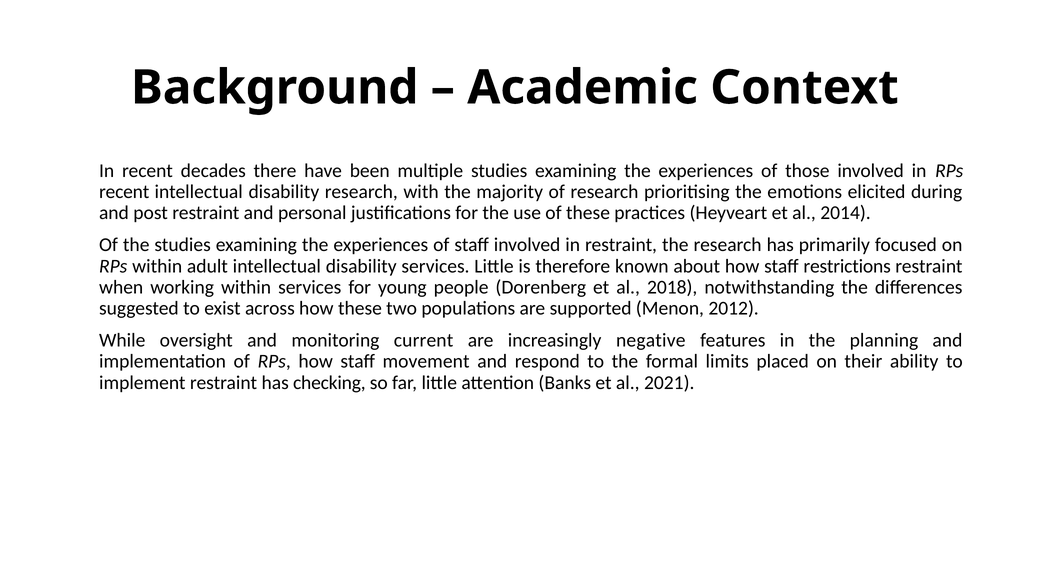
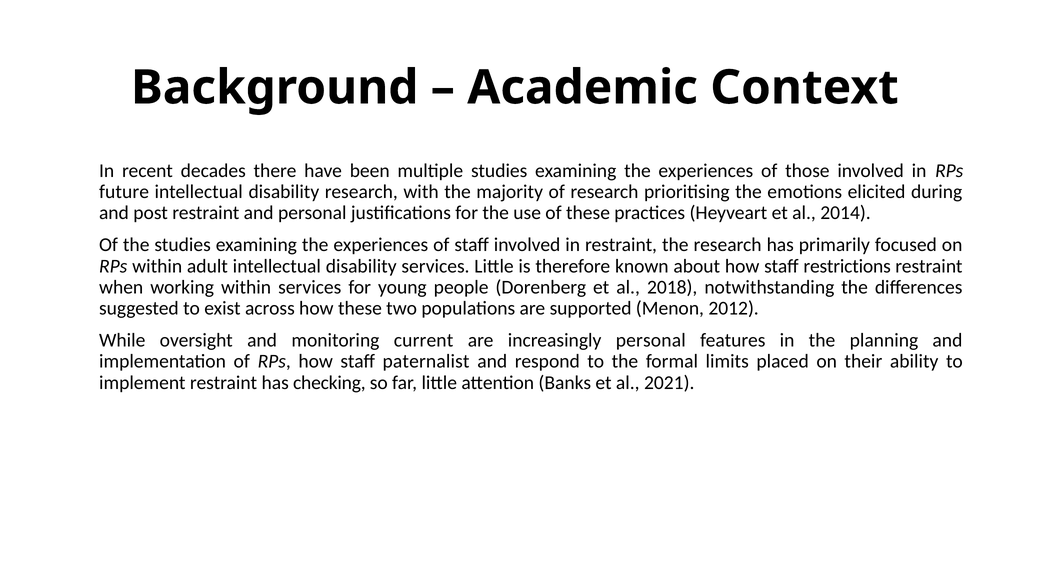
recent: recent -> future (124, 192)
increasingly negative: negative -> personal (651, 340)
movement: movement -> paternalist (426, 361)
